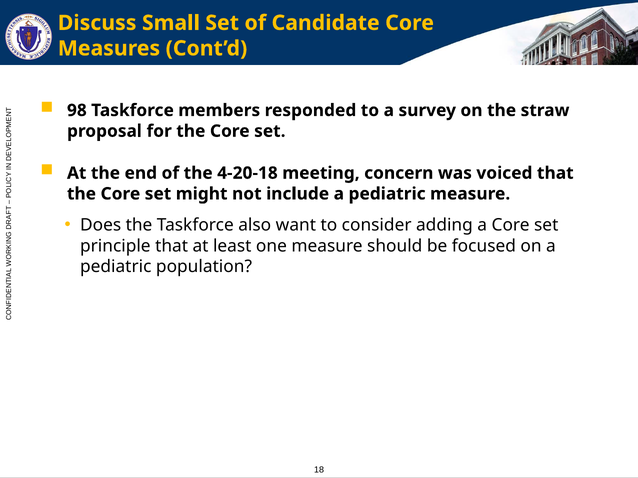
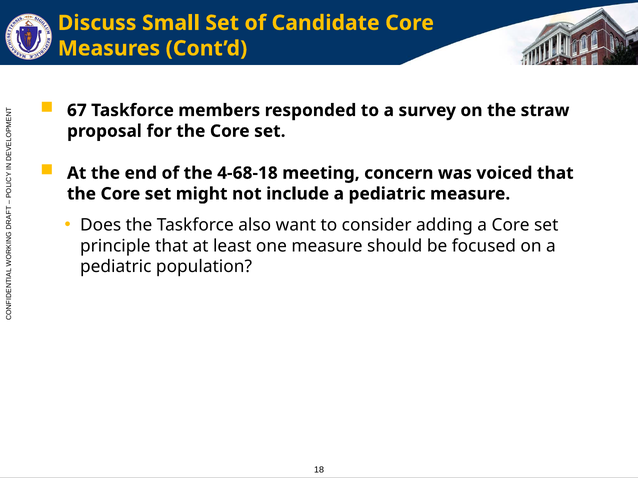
98: 98 -> 67 (77, 110)
4-20-18: 4-20-18 -> 4-68-18 (247, 173)
